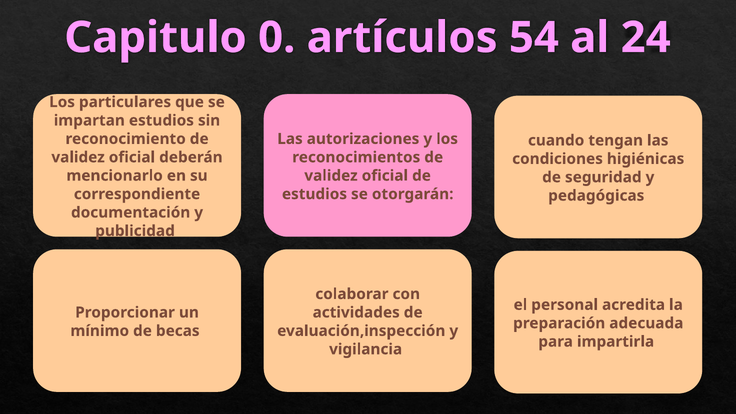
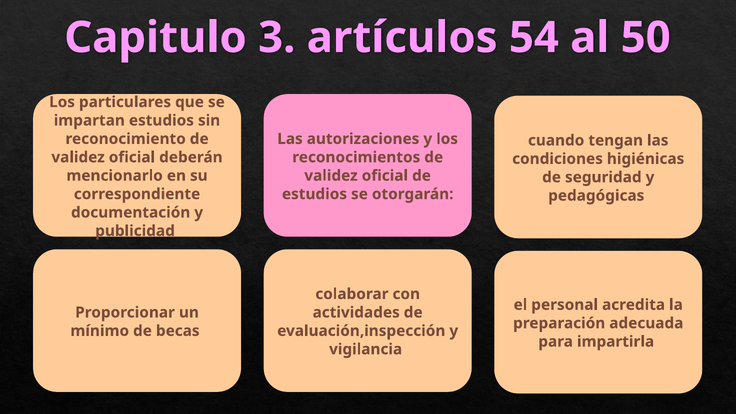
0: 0 -> 3 (277, 38)
24: 24 -> 50 (646, 38)
